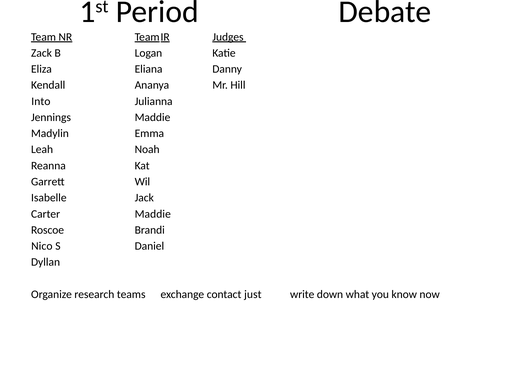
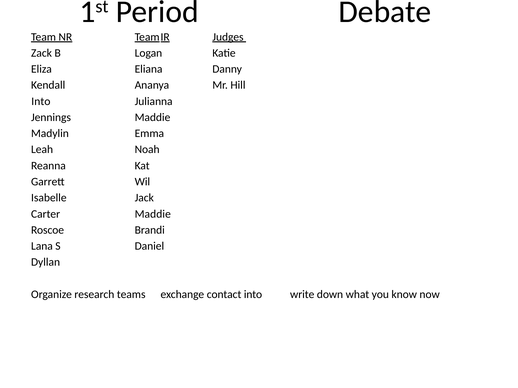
Nico: Nico -> Lana (42, 246)
contact just: just -> into (253, 295)
